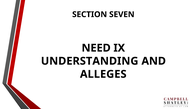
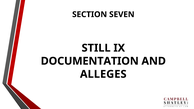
NEED: NEED -> STILL (96, 48)
UNDERSTANDING: UNDERSTANDING -> DOCUMENTATION (90, 61)
